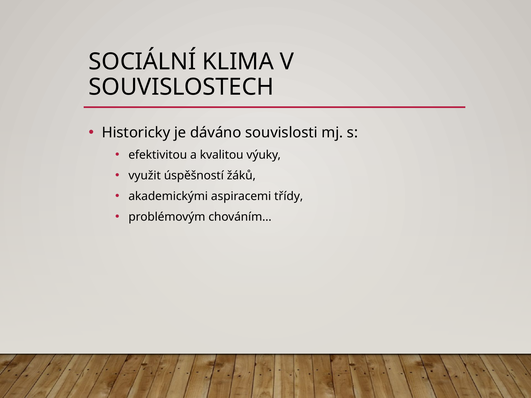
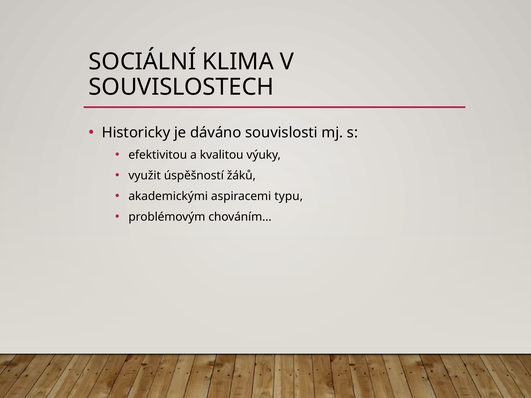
třídy: třídy -> typu (289, 196)
